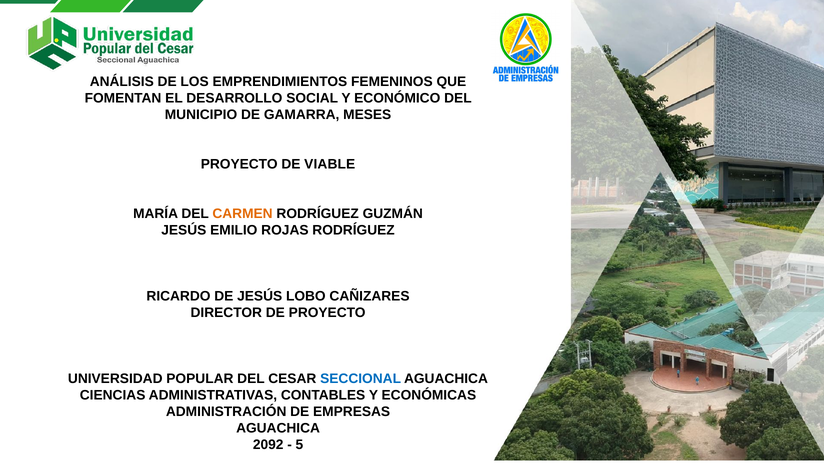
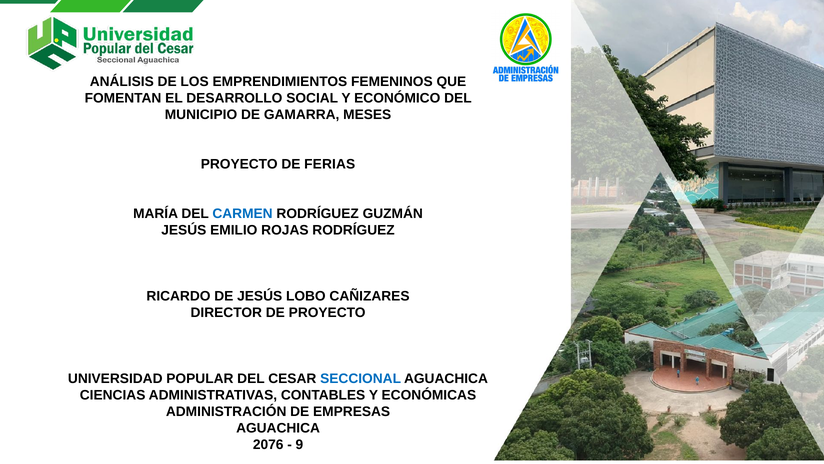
VIABLE: VIABLE -> FERIAS (330, 164)
CARMEN colour: orange -> blue (243, 213)
2092: 2092 -> 2076 (268, 444)
5: 5 -> 9 (299, 444)
